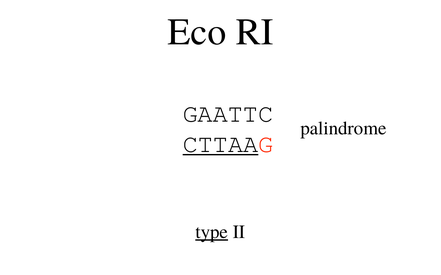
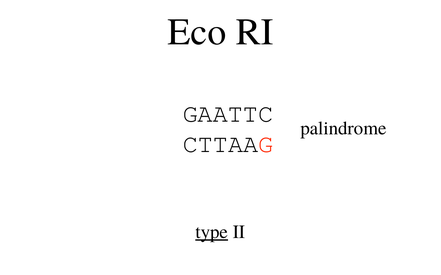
CTTAA underline: present -> none (220, 144)
